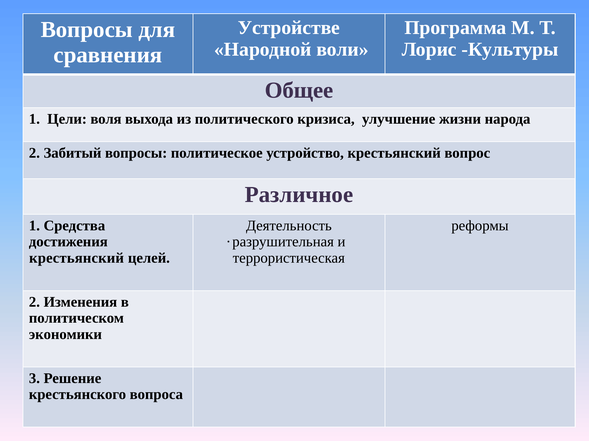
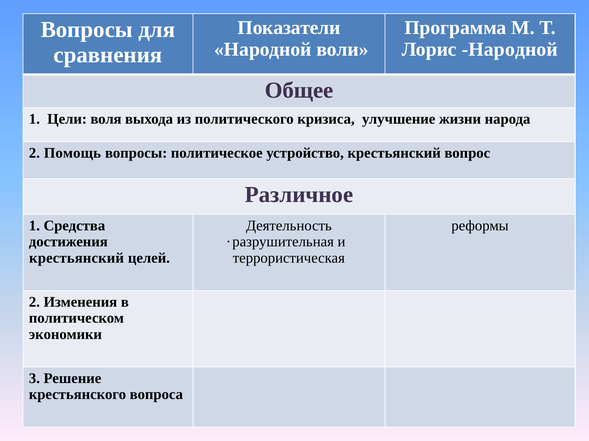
Устройстве: Устройстве -> Показатели (289, 28)
Лорис Культуры: Культуры -> Народной (510, 49)
Забитый: Забитый -> Помощь (72, 153)
